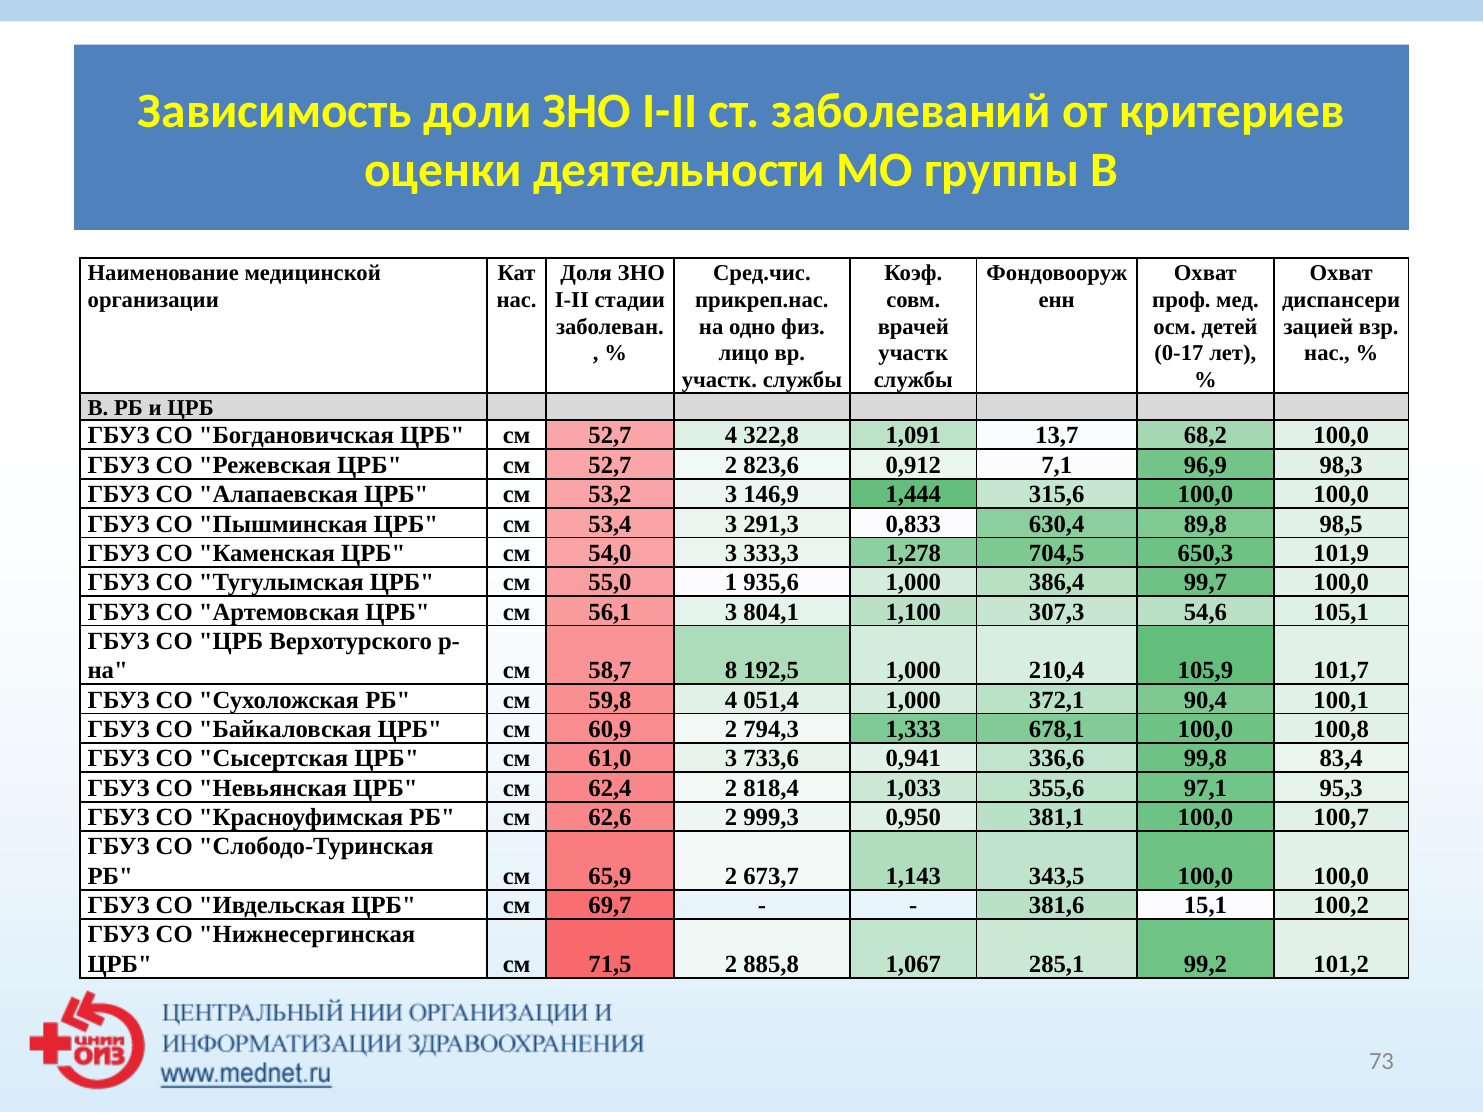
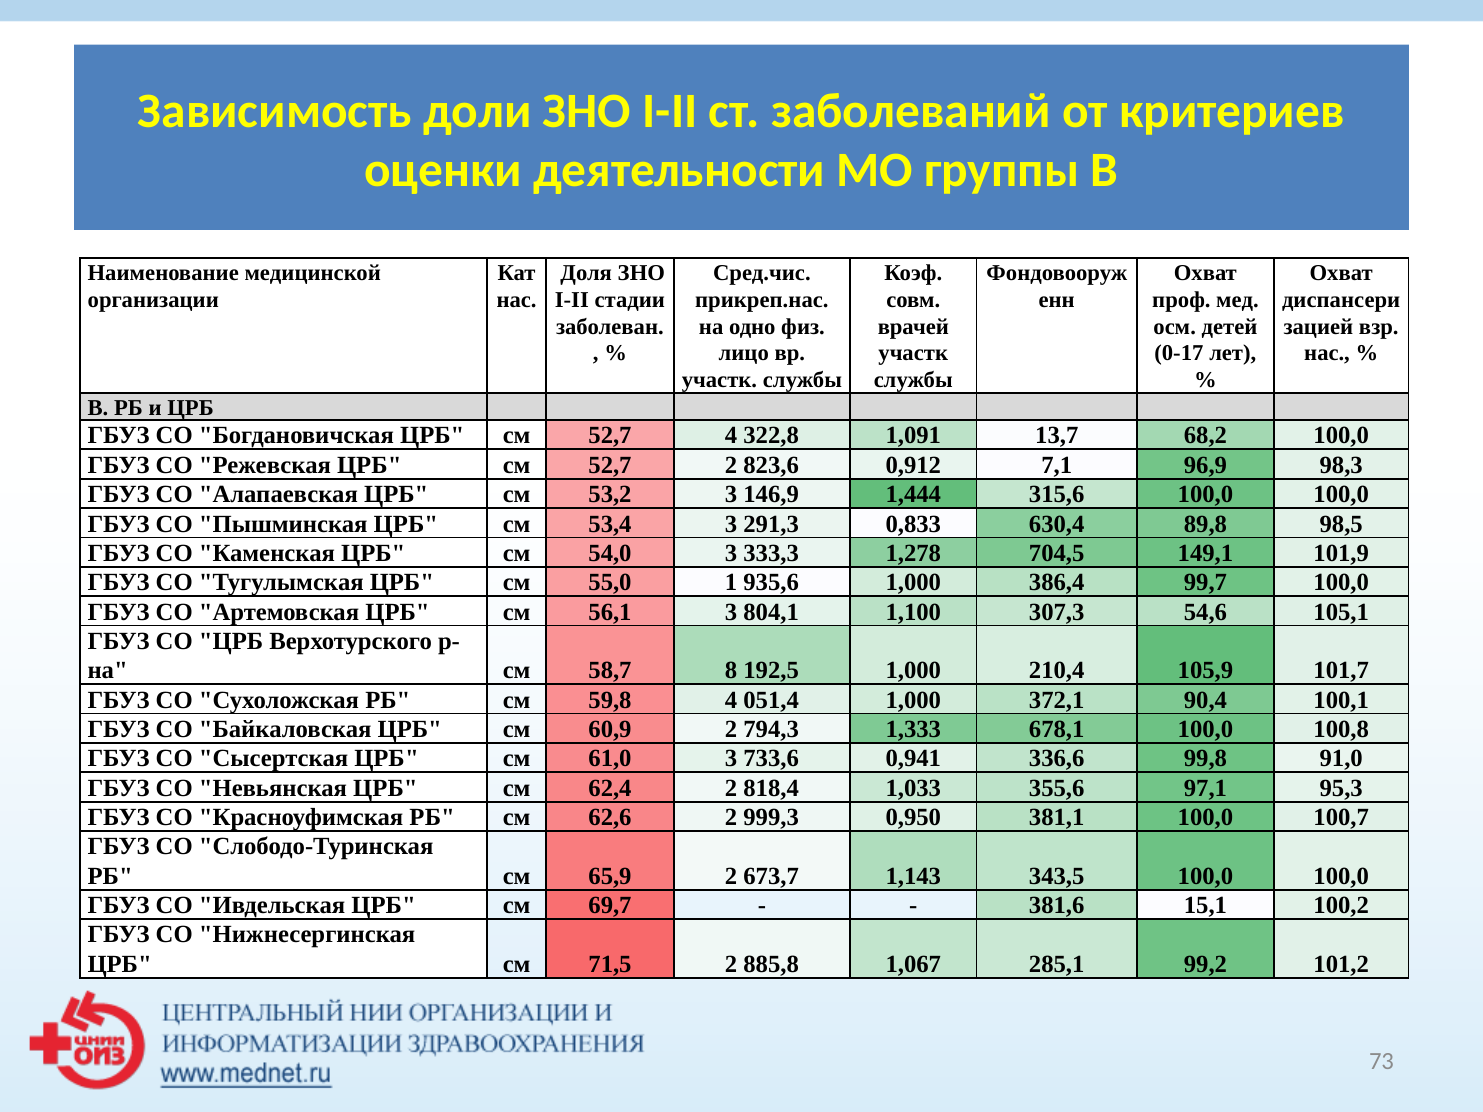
650,3: 650,3 -> 149,1 (1205, 553)
83,4: 83,4 -> 91,0 (1341, 759)
